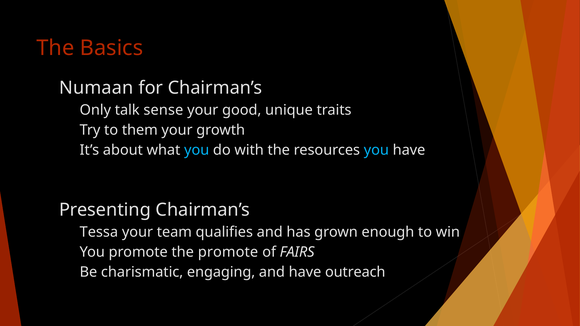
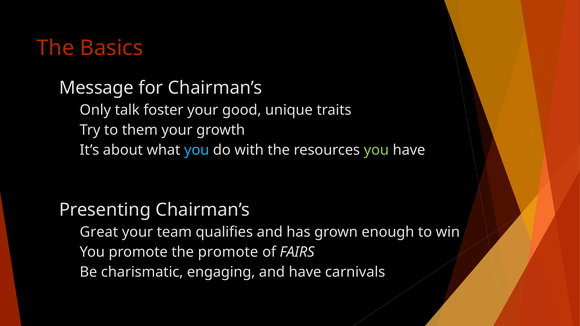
Numaan: Numaan -> Message (96, 88)
sense: sense -> foster (163, 110)
you colour: light blue -> light green (376, 150)
Tessa: Tessa -> Great (99, 232)
outreach: outreach -> carnivals (355, 272)
